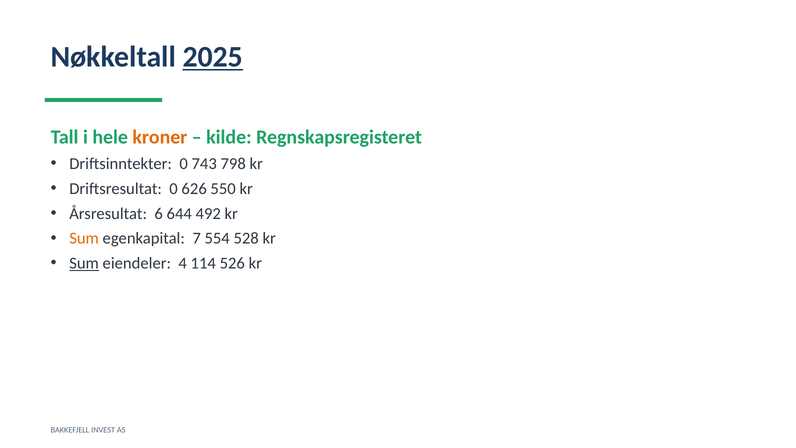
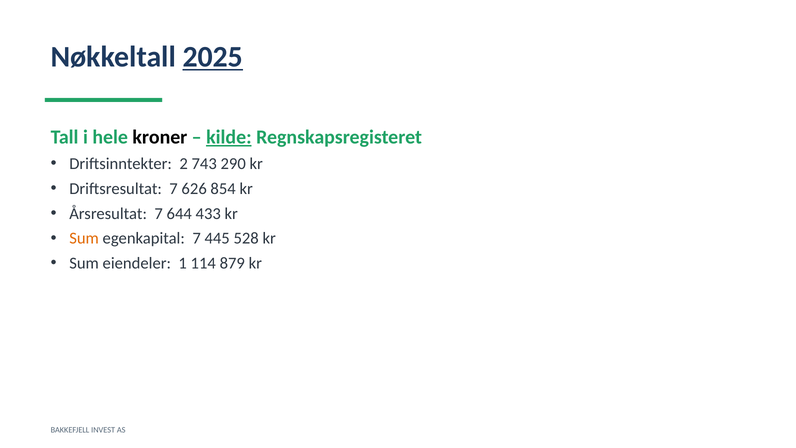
kroner colour: orange -> black (160, 137)
kilde underline: none -> present (229, 137)
Driftsinntekter 0: 0 -> 2 (184, 164)
798: 798 -> 290 (233, 164)
Driftsresultat 0: 0 -> 7 (174, 189)
550: 550 -> 854 (223, 189)
Årsresultat 6: 6 -> 7 (159, 213)
492: 492 -> 433 (208, 213)
554: 554 -> 445 (217, 238)
Sum underline: present -> none (84, 263)
4: 4 -> 1 (183, 263)
526: 526 -> 879 (232, 263)
